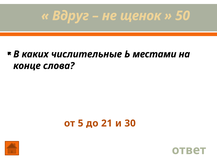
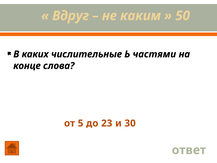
щенок: щенок -> каким (141, 16)
местами: местами -> частями (154, 54)
21: 21 -> 23 (107, 123)
